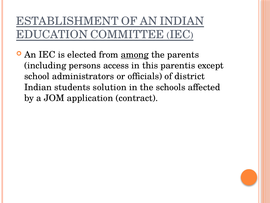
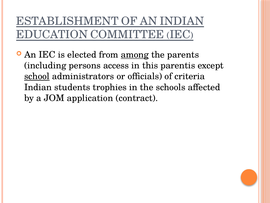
school underline: none -> present (37, 76)
district: district -> criteria (190, 76)
solution: solution -> trophies (110, 87)
